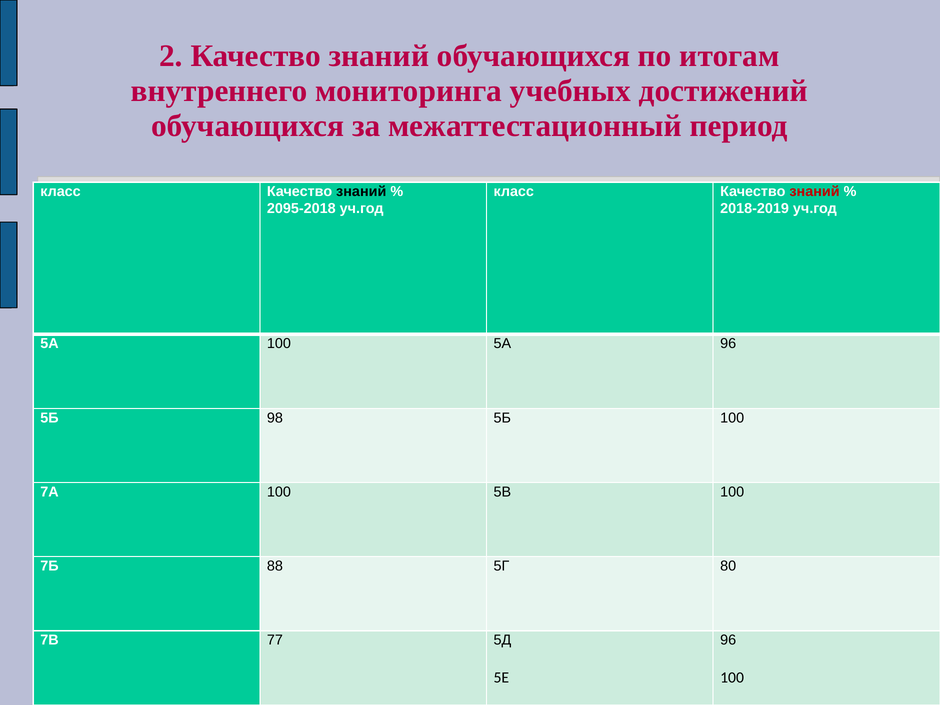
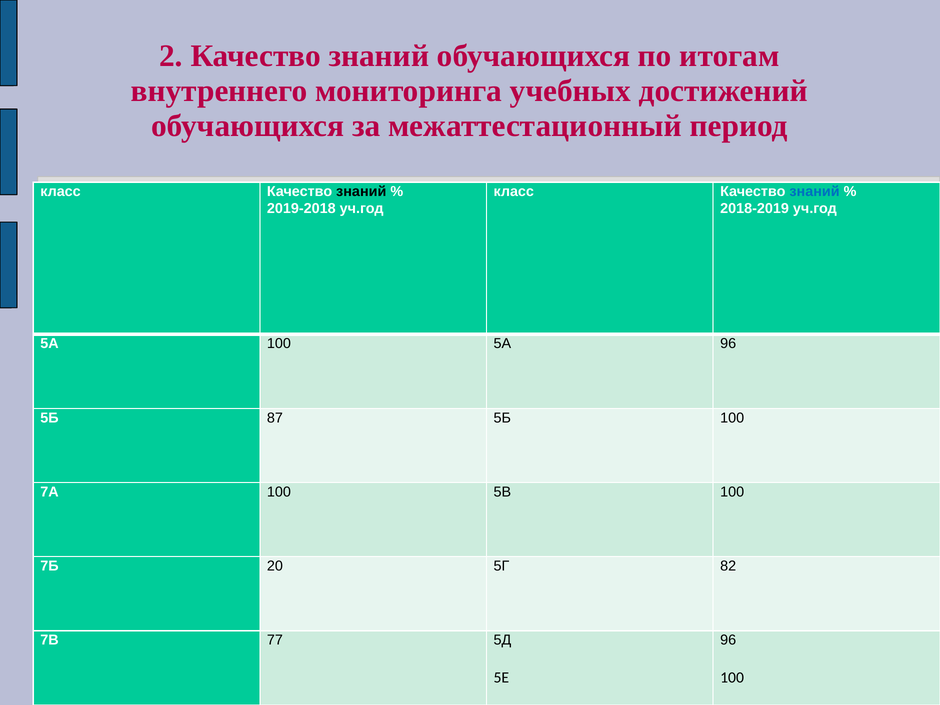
знаний colour: red -> blue (815, 192)
2095-2018: 2095-2018 -> 2019-2018 (301, 209)
98: 98 -> 87 (275, 418)
88: 88 -> 20 (275, 566)
80: 80 -> 82 (728, 566)
